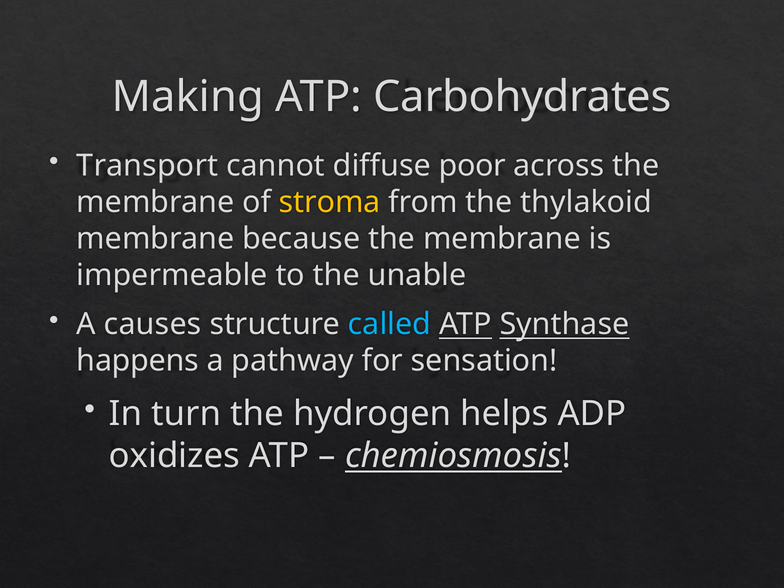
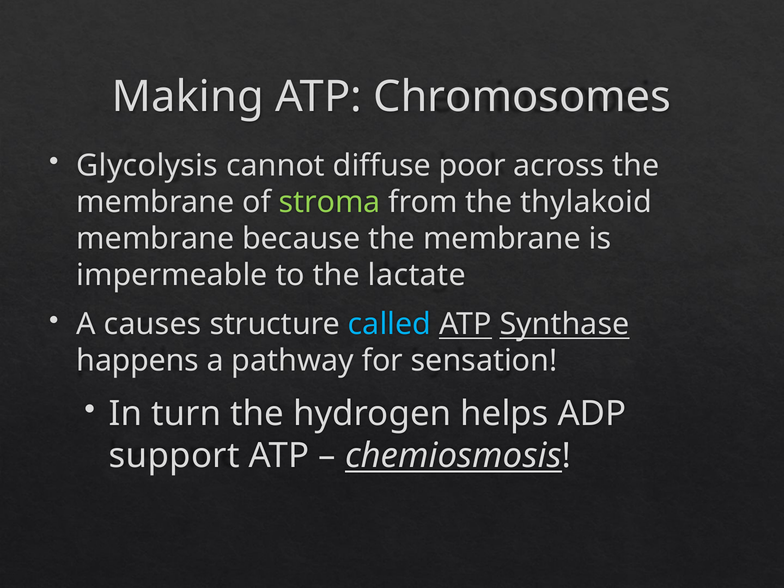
Carbohydrates: Carbohydrates -> Chromosomes (522, 97)
Transport: Transport -> Glycolysis (147, 165)
stroma colour: yellow -> light green (330, 202)
unable: unable -> lactate (417, 275)
oxidizes: oxidizes -> support (174, 456)
